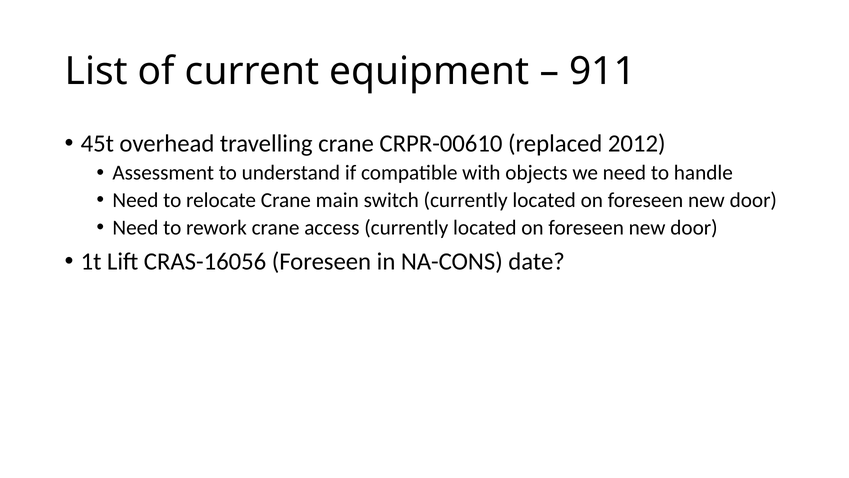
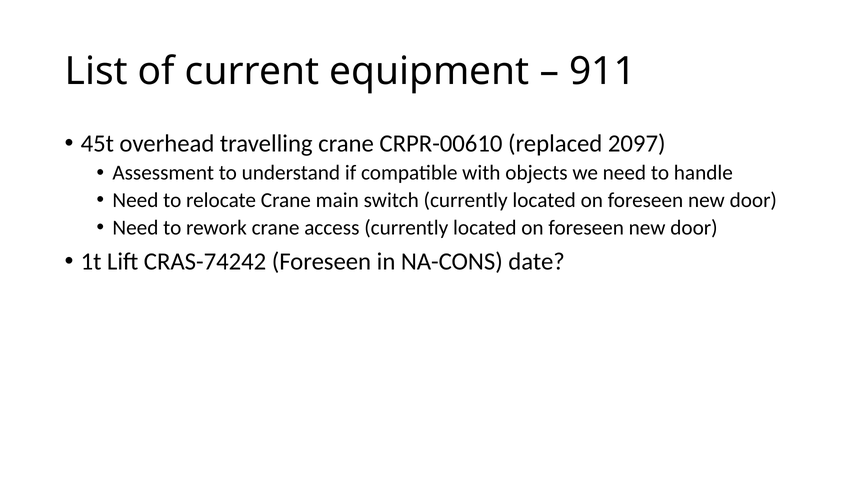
2012: 2012 -> 2097 (637, 144)
CRAS-16056: CRAS-16056 -> CRAS-74242 (205, 261)
